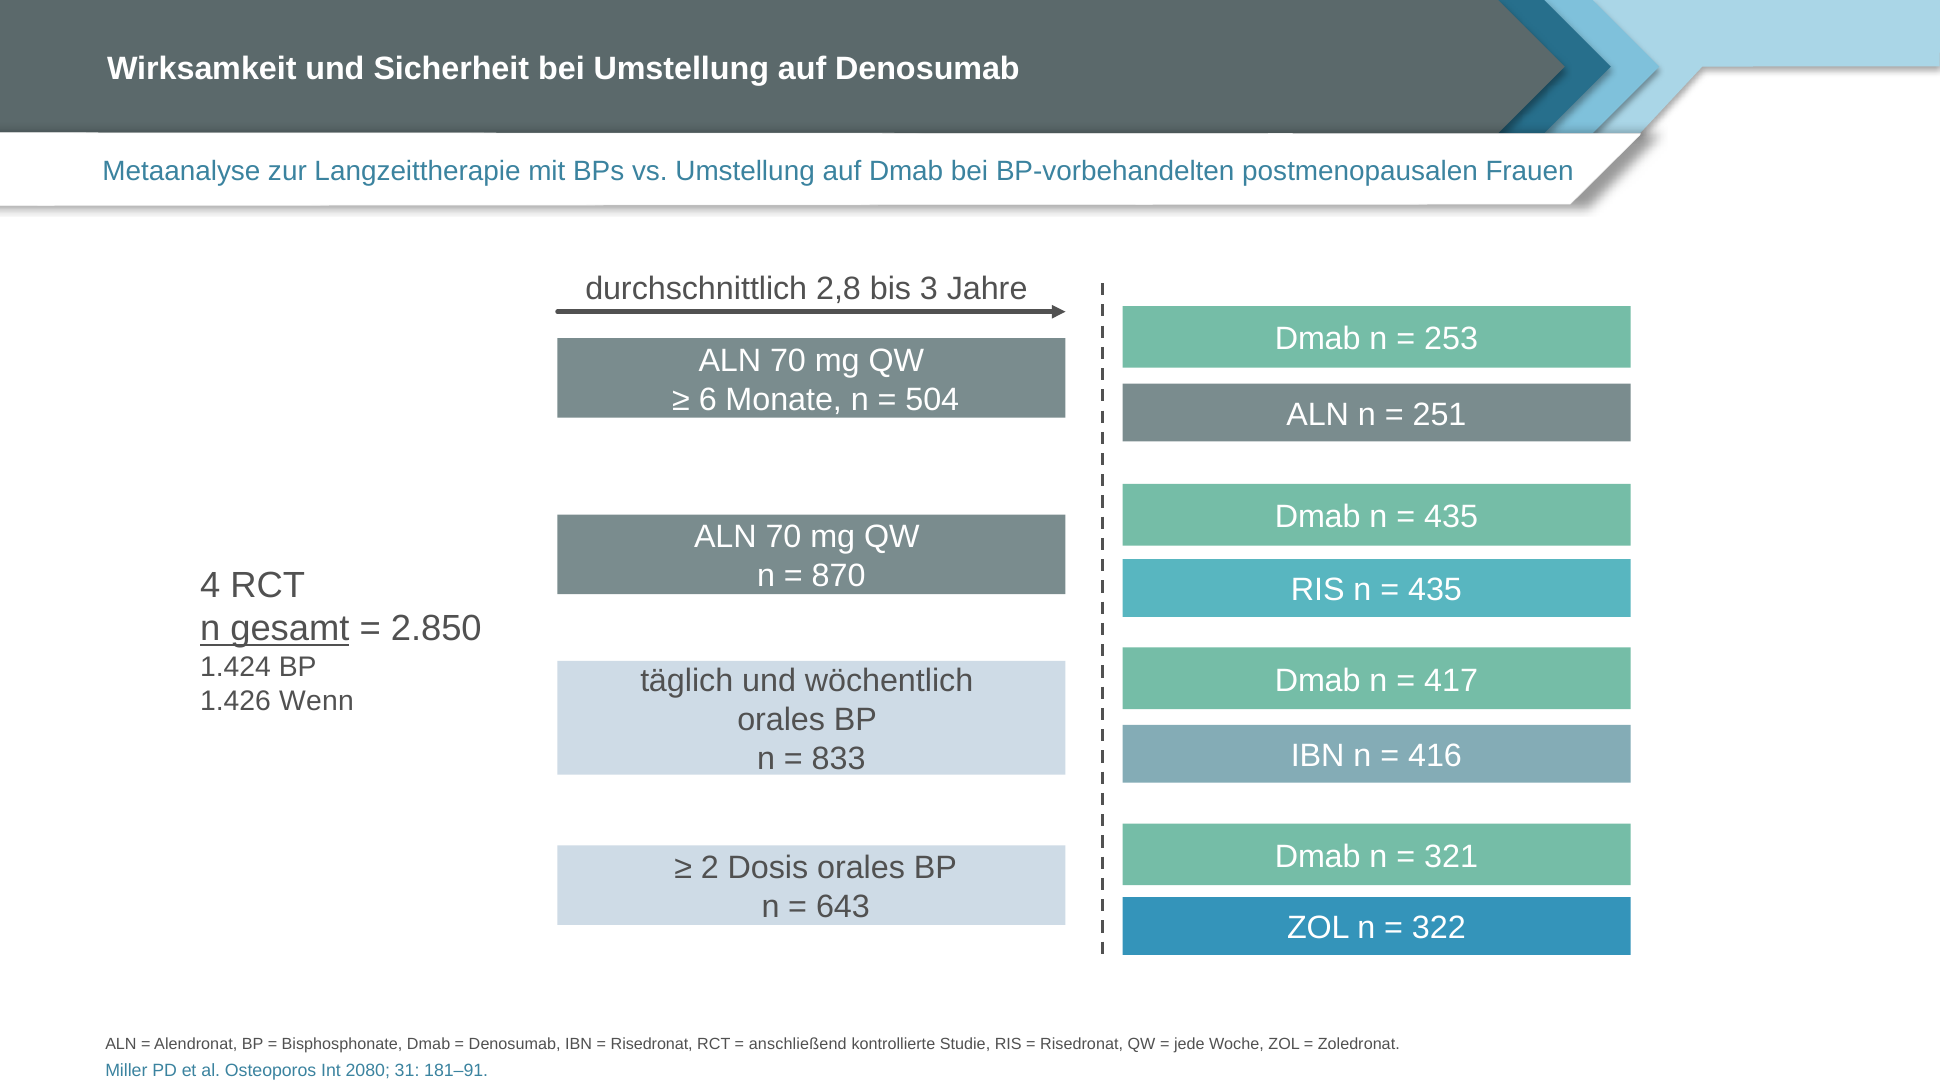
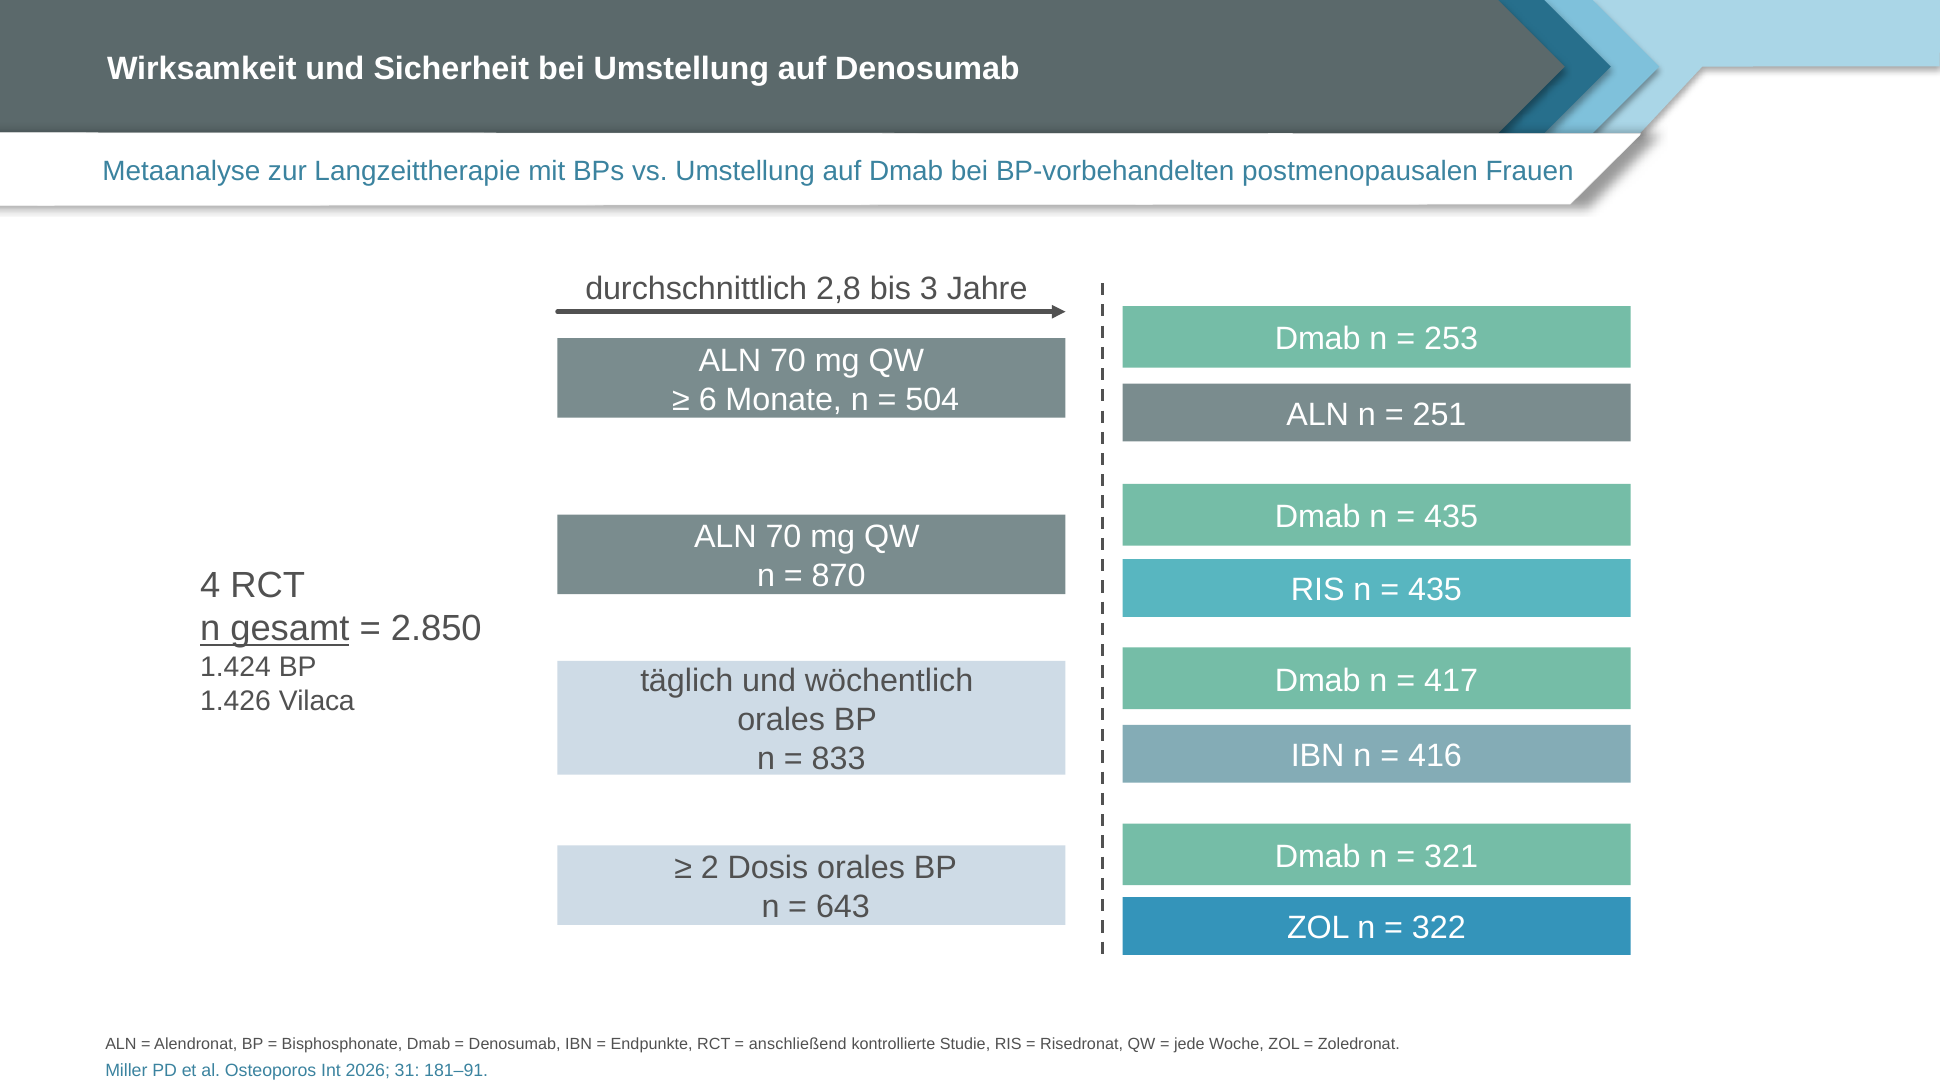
Wenn: Wenn -> Vilaca (317, 701)
Risedronat: Risedronat -> Endpunkte (652, 1045)
2080: 2080 -> 2026 (368, 1071)
